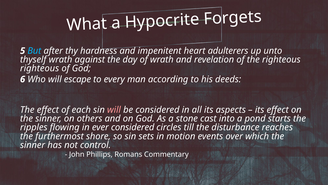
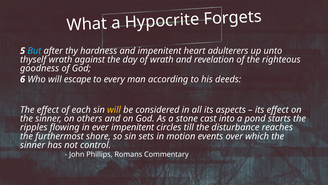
righteous: righteous -> goodness (40, 68)
will colour: pink -> yellow (114, 110)
ever considered: considered -> impenitent (133, 127)
